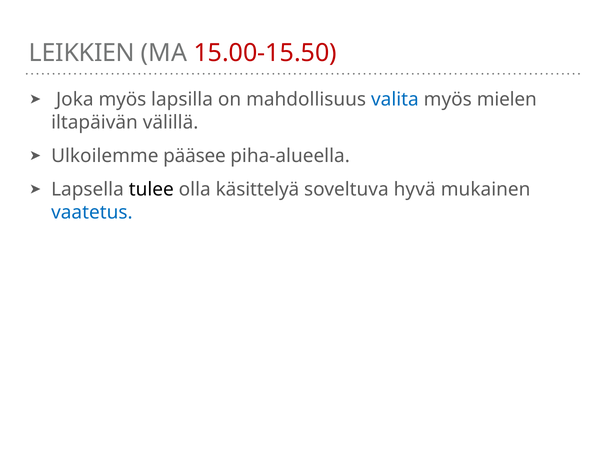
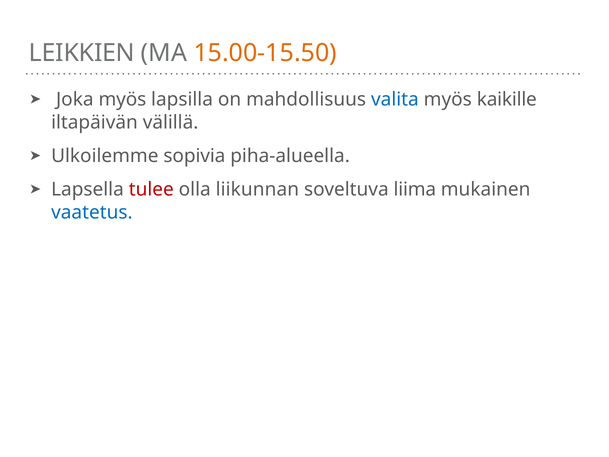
15.00-15.50 colour: red -> orange (265, 53)
mielen: mielen -> kaikille (507, 100)
pääsee: pääsee -> sopivia (194, 156)
tulee colour: black -> red (151, 190)
käsittelyä: käsittelyä -> liikunnan (257, 190)
hyvä: hyvä -> liima (415, 190)
